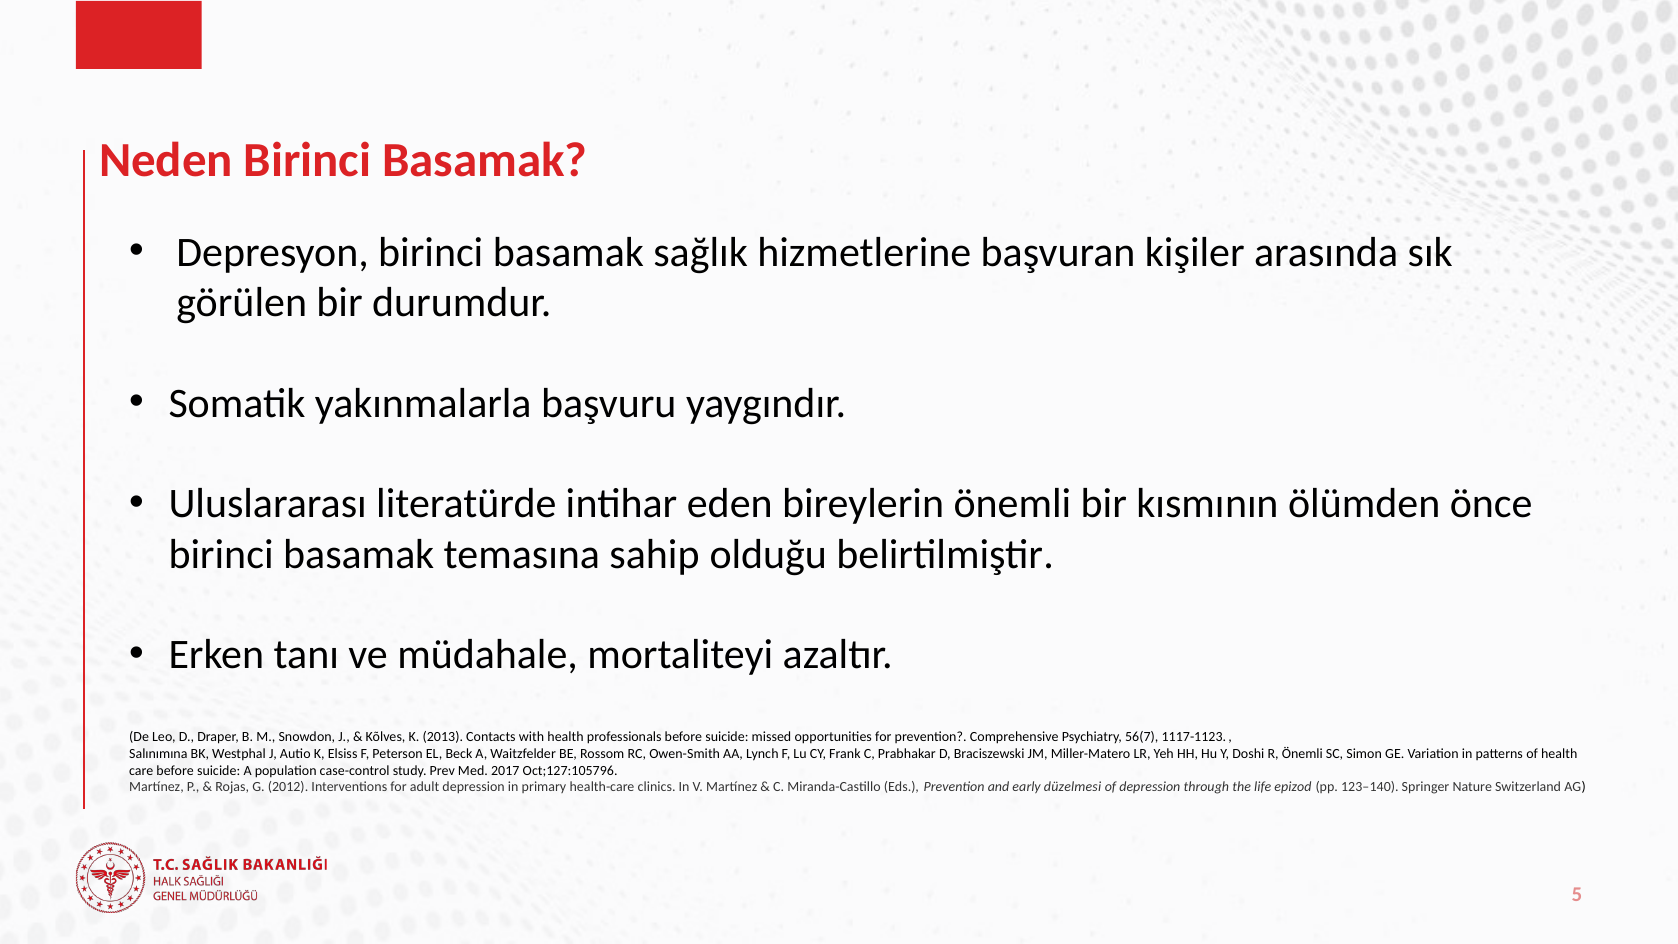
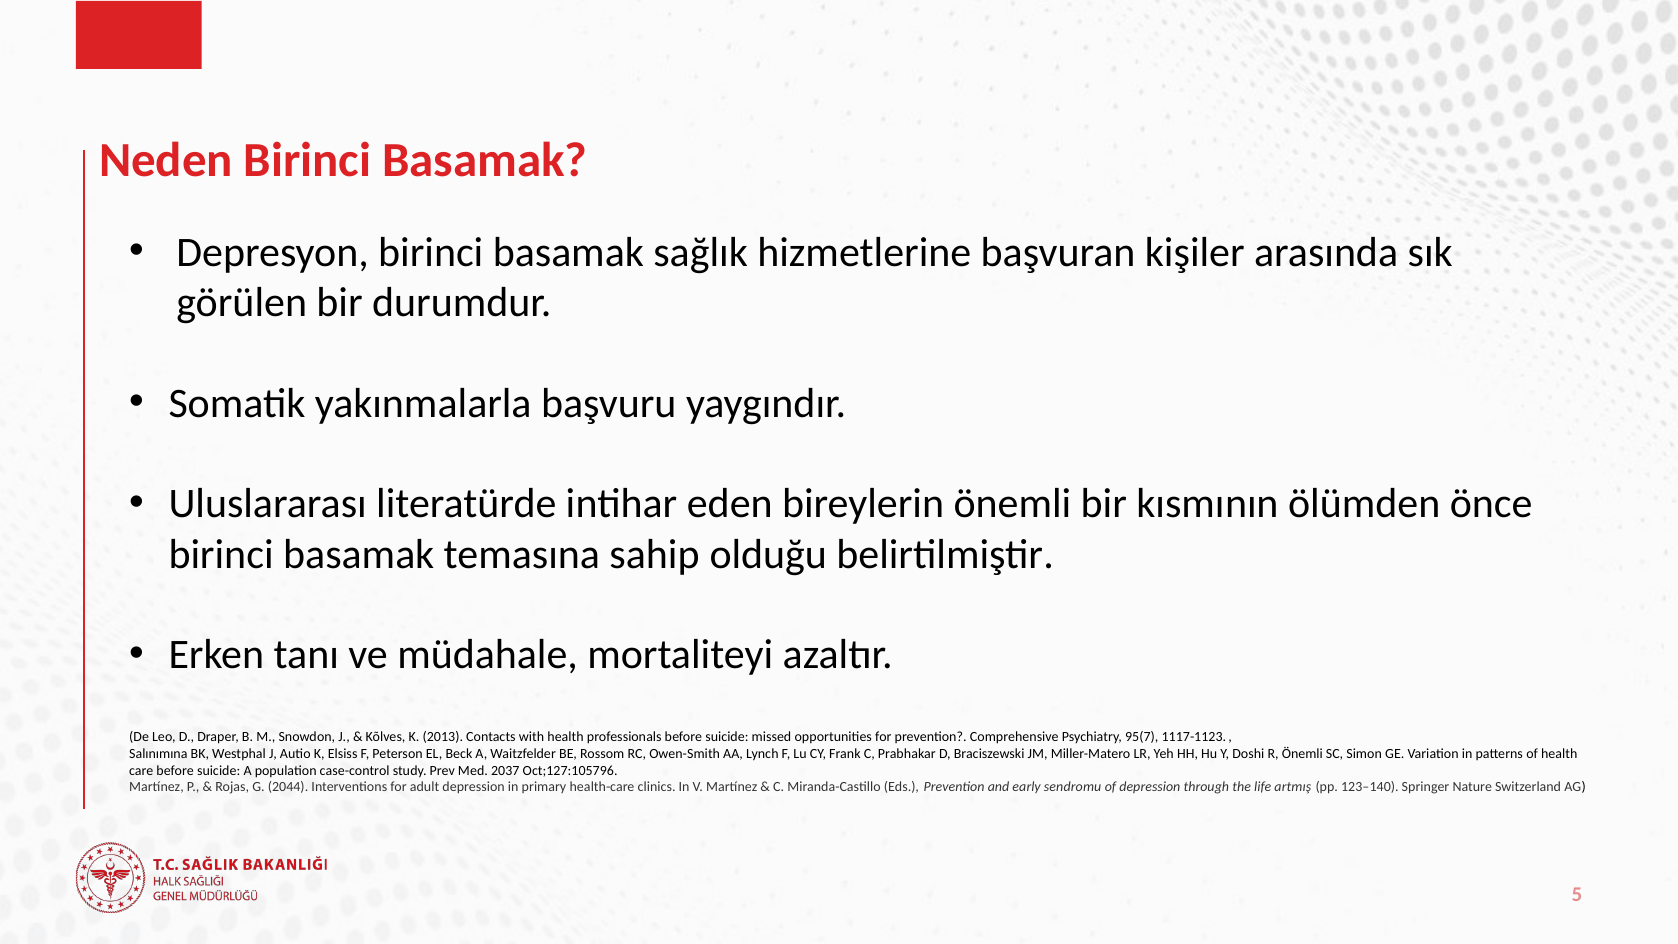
56(7: 56(7 -> 95(7 (1142, 737)
2017: 2017 -> 2037 (505, 770)
2012: 2012 -> 2044 (288, 787)
düzelmesi: düzelmesi -> sendromu (1073, 787)
epizod: epizod -> artmış (1293, 787)
